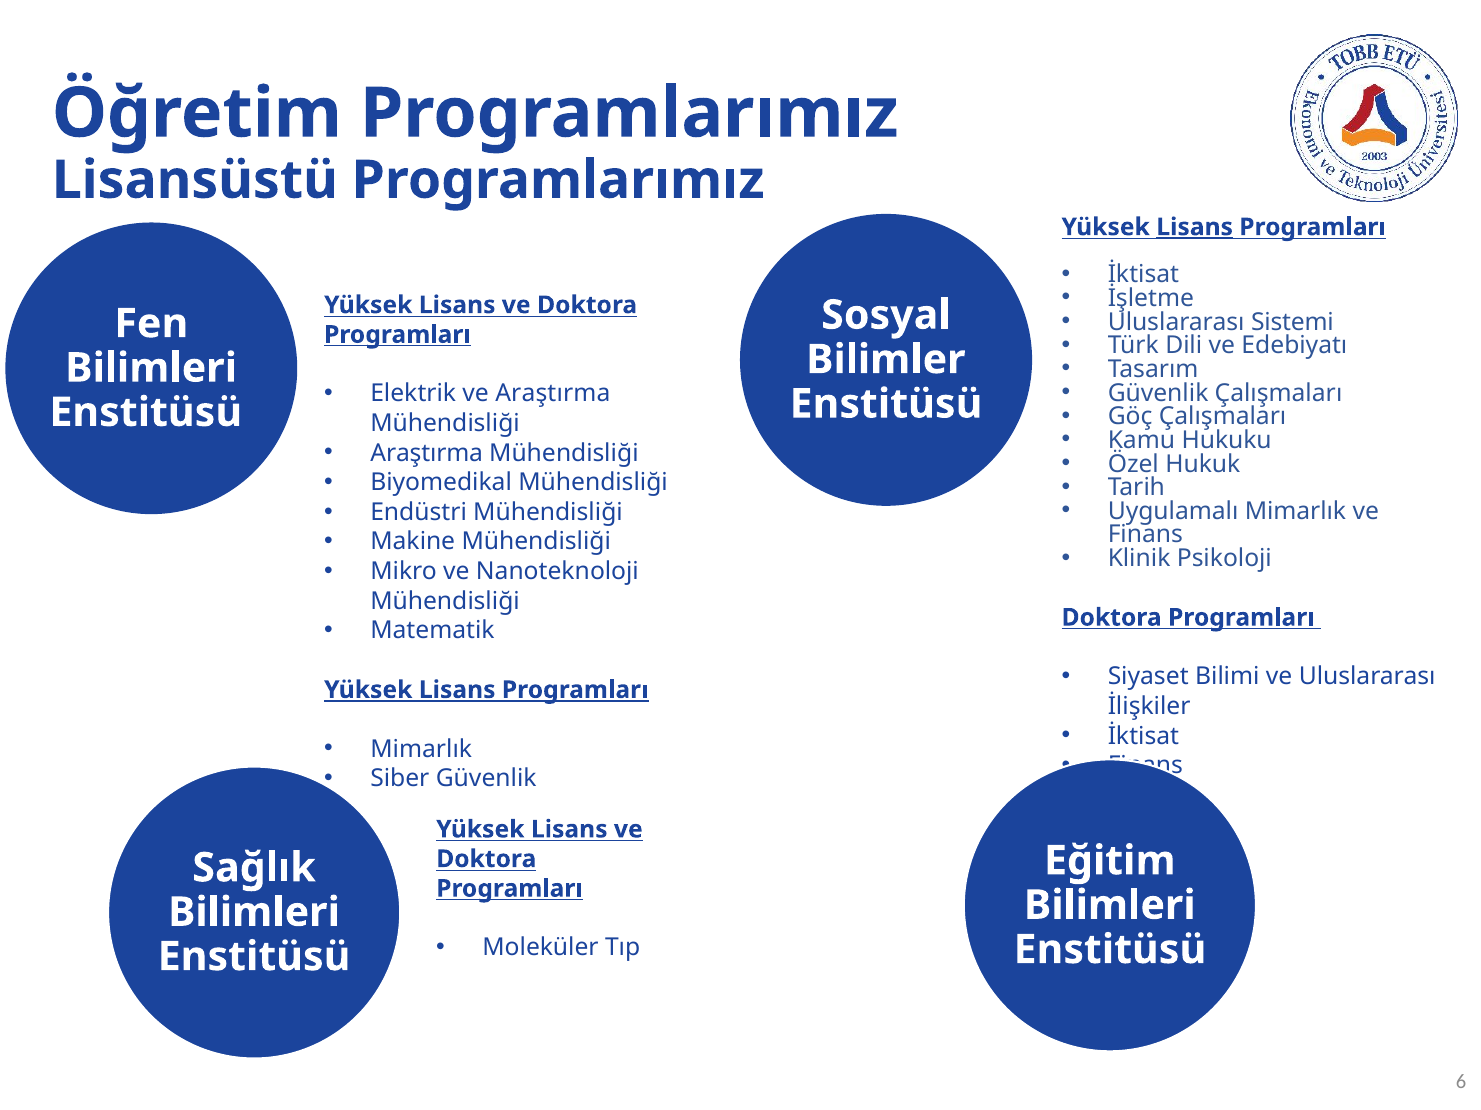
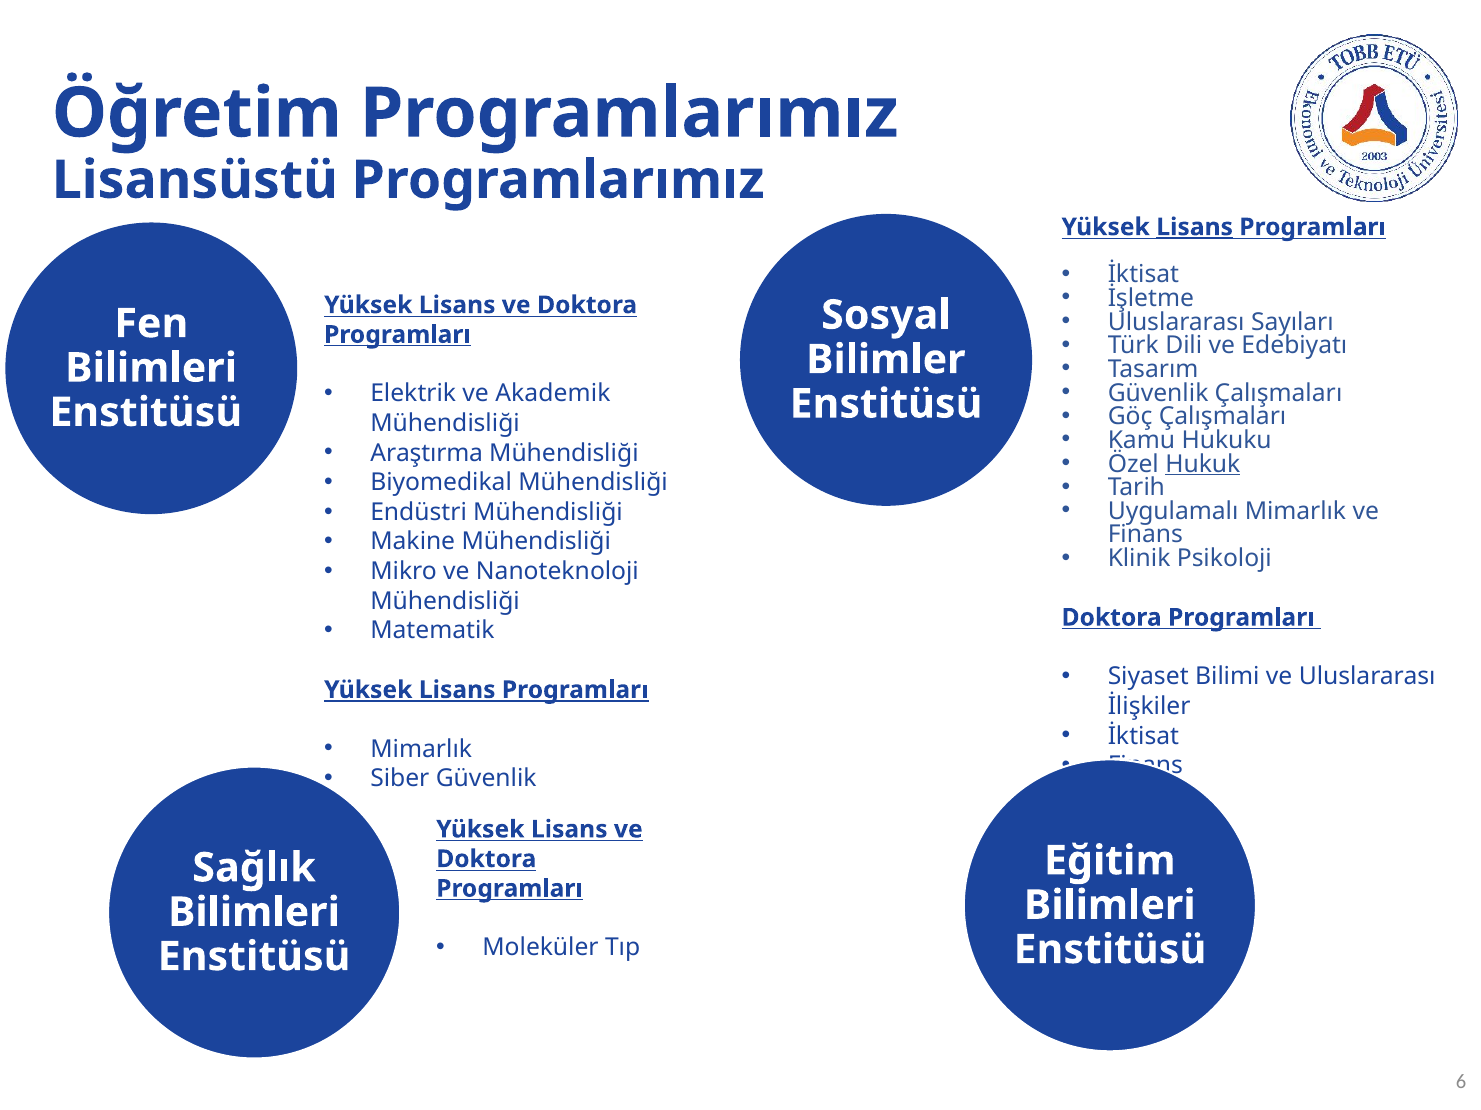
Sistemi: Sistemi -> Sayıları (1292, 322)
ve Araştırma: Araştırma -> Akademik (553, 394)
Hukuk underline: none -> present (1203, 464)
